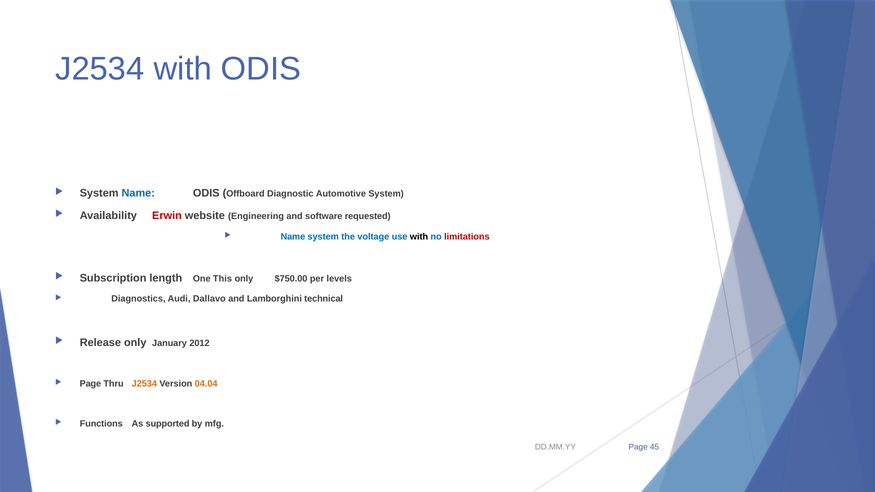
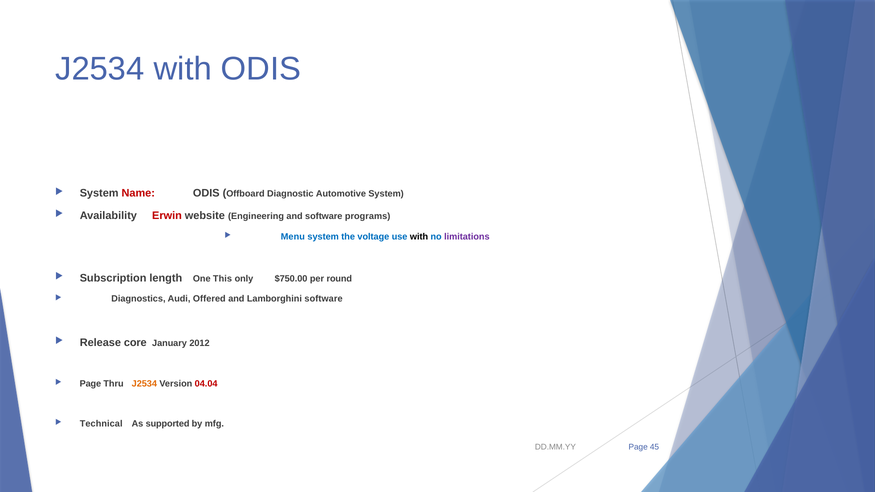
Name colour: blue -> red (138, 193)
requested: requested -> programs (368, 216)
Name: Name -> Menu (293, 237)
limitations colour: red -> purple (467, 237)
levels: levels -> round (339, 279)
Dallavo: Dallavo -> Offered (209, 299)
Lamborghini technical: technical -> software (324, 299)
Release only: only -> core (135, 343)
04.04 colour: orange -> red (206, 384)
Functions: Functions -> Technical (101, 424)
